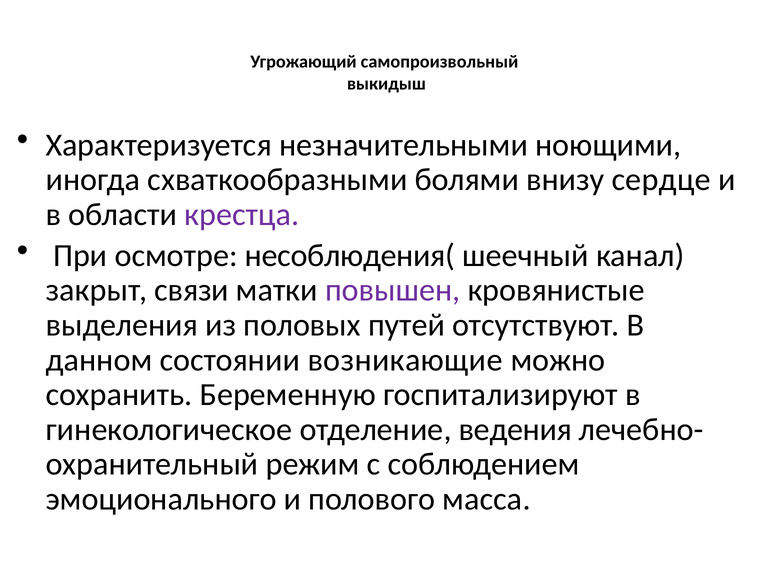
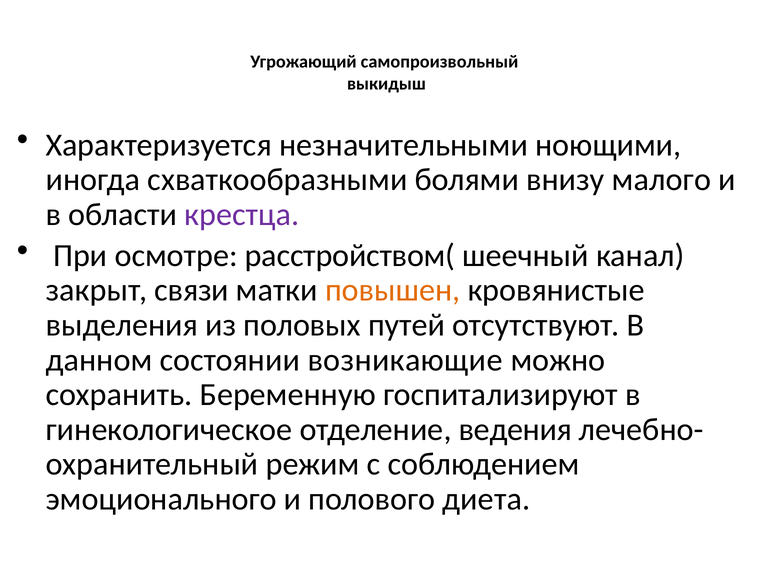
сердце: сердце -> малого (661, 180)
несоблюдения(: несоблюдения( -> расстройством( (350, 255)
повышен colour: purple -> orange (393, 290)
масса: масса -> диета (486, 499)
